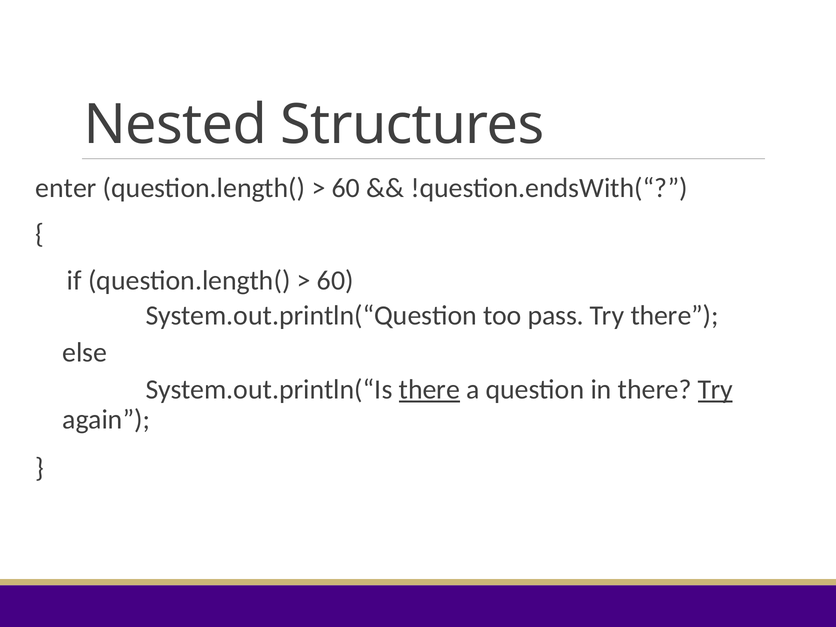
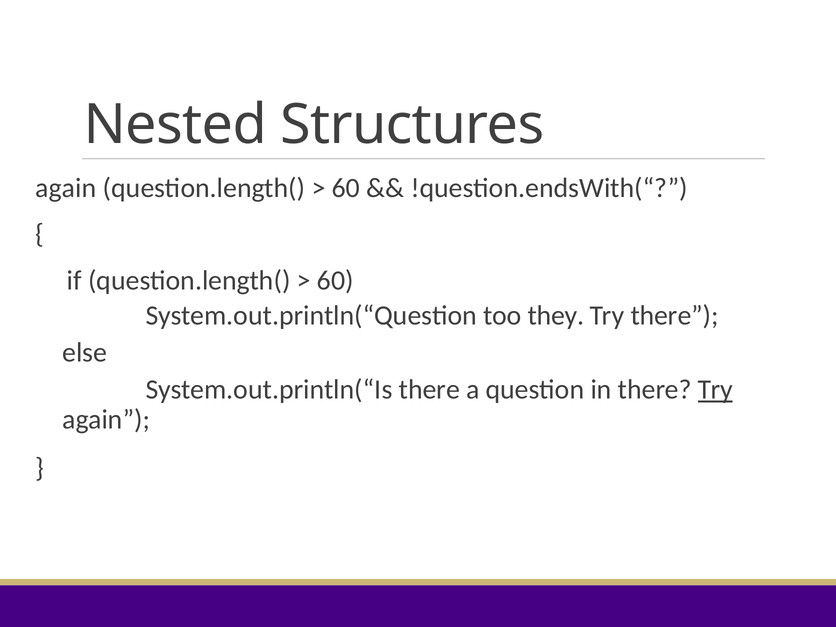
enter: enter -> again (66, 188)
pass: pass -> they (556, 315)
there underline: present -> none (429, 389)
